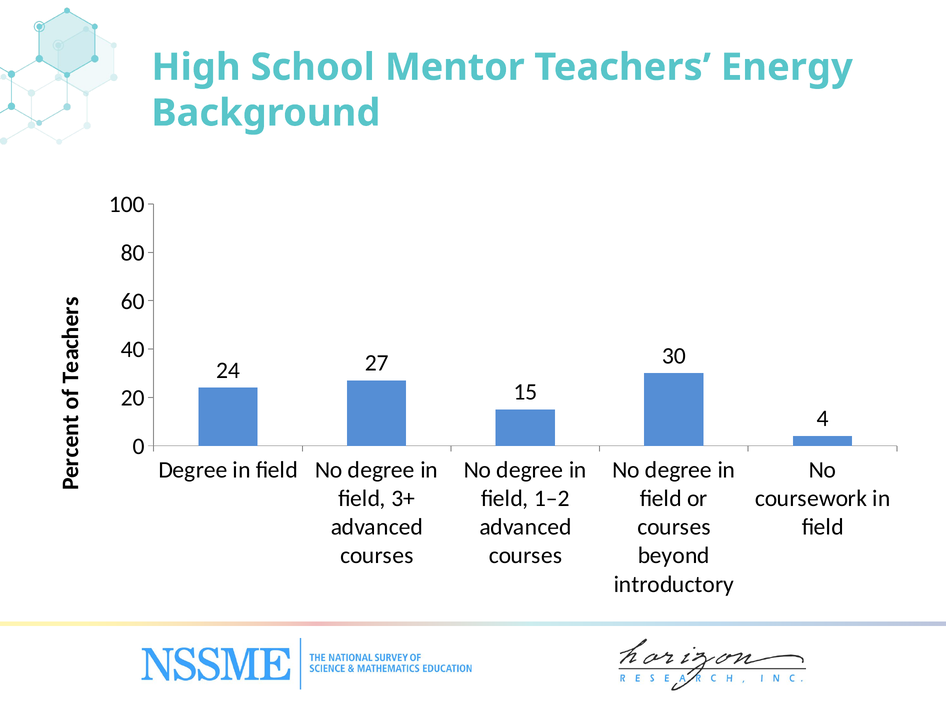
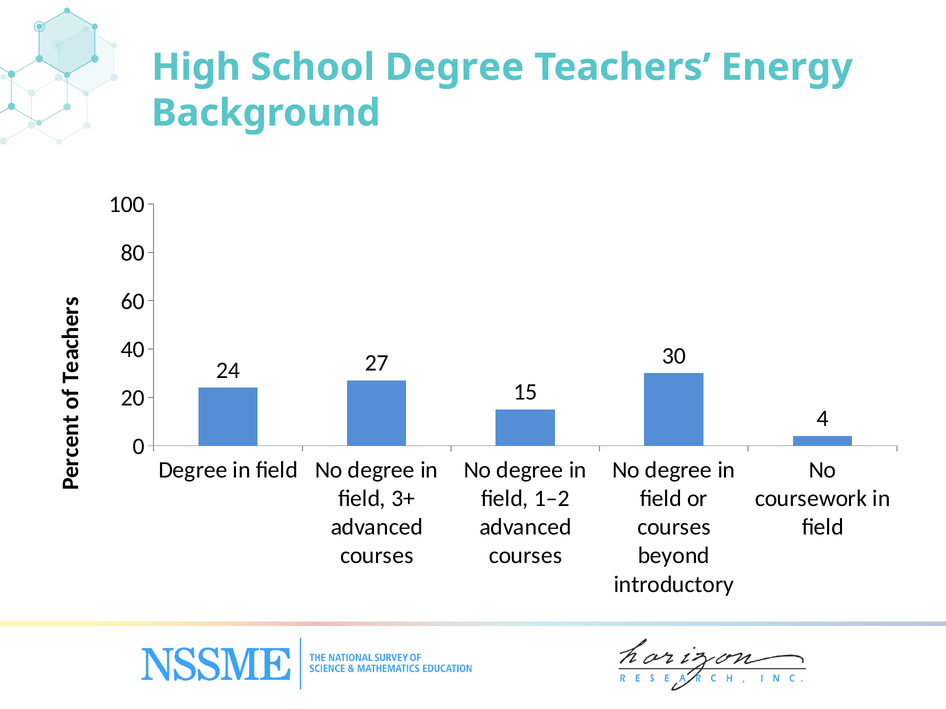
School Mentor: Mentor -> Degree (455, 67)
